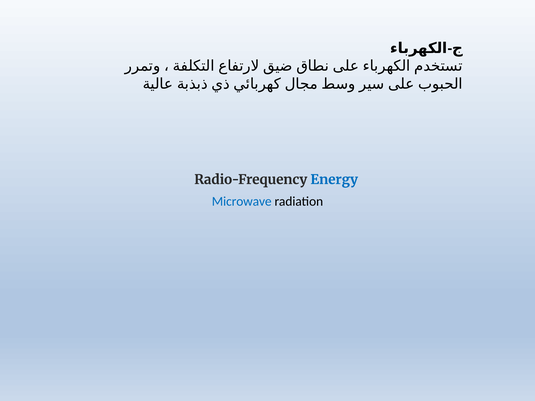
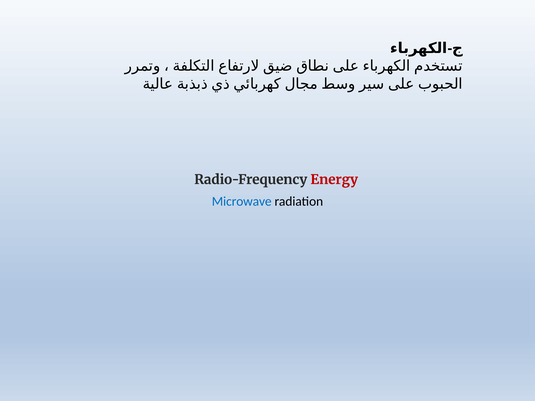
Energy colour: blue -> red (334, 180)
